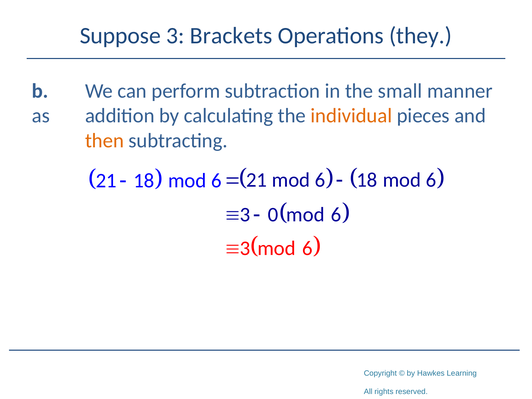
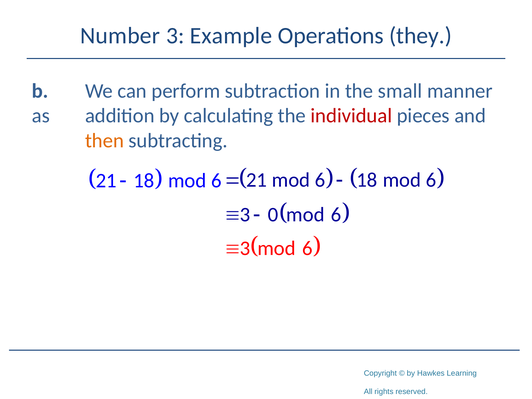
Suppose: Suppose -> Number (120, 36)
Brackets: Brackets -> Example (231, 36)
individual colour: orange -> red (351, 116)
